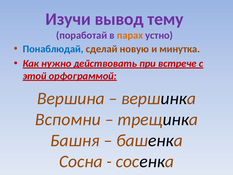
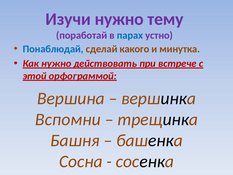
Изучи вывод: вывод -> нужно (119, 19)
парах colour: orange -> blue (130, 35)
новую: новую -> какого (134, 49)
